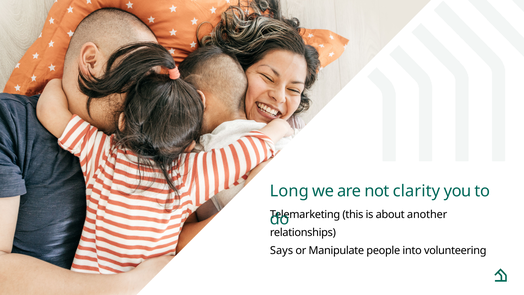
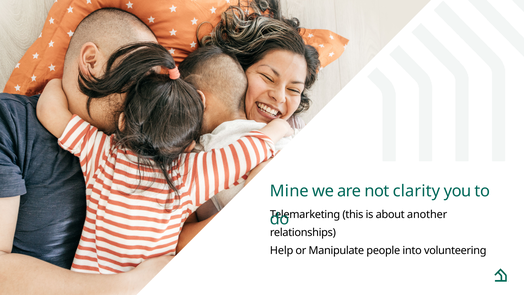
Long: Long -> Mine (289, 191)
Says: Says -> Help (282, 250)
